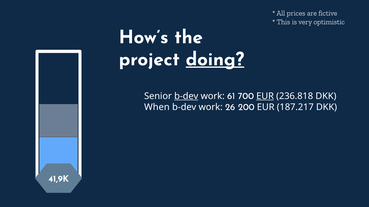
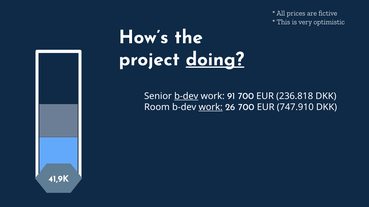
61: 61 -> 91 (231, 96)
EUR underline: present -> none (265, 96)
When: When -> Room (157, 107)
work underline: none -> present (211, 107)
26 200: 200 -> 700 (246, 107)
187.217: 187.217 -> 747.910 (295, 107)
